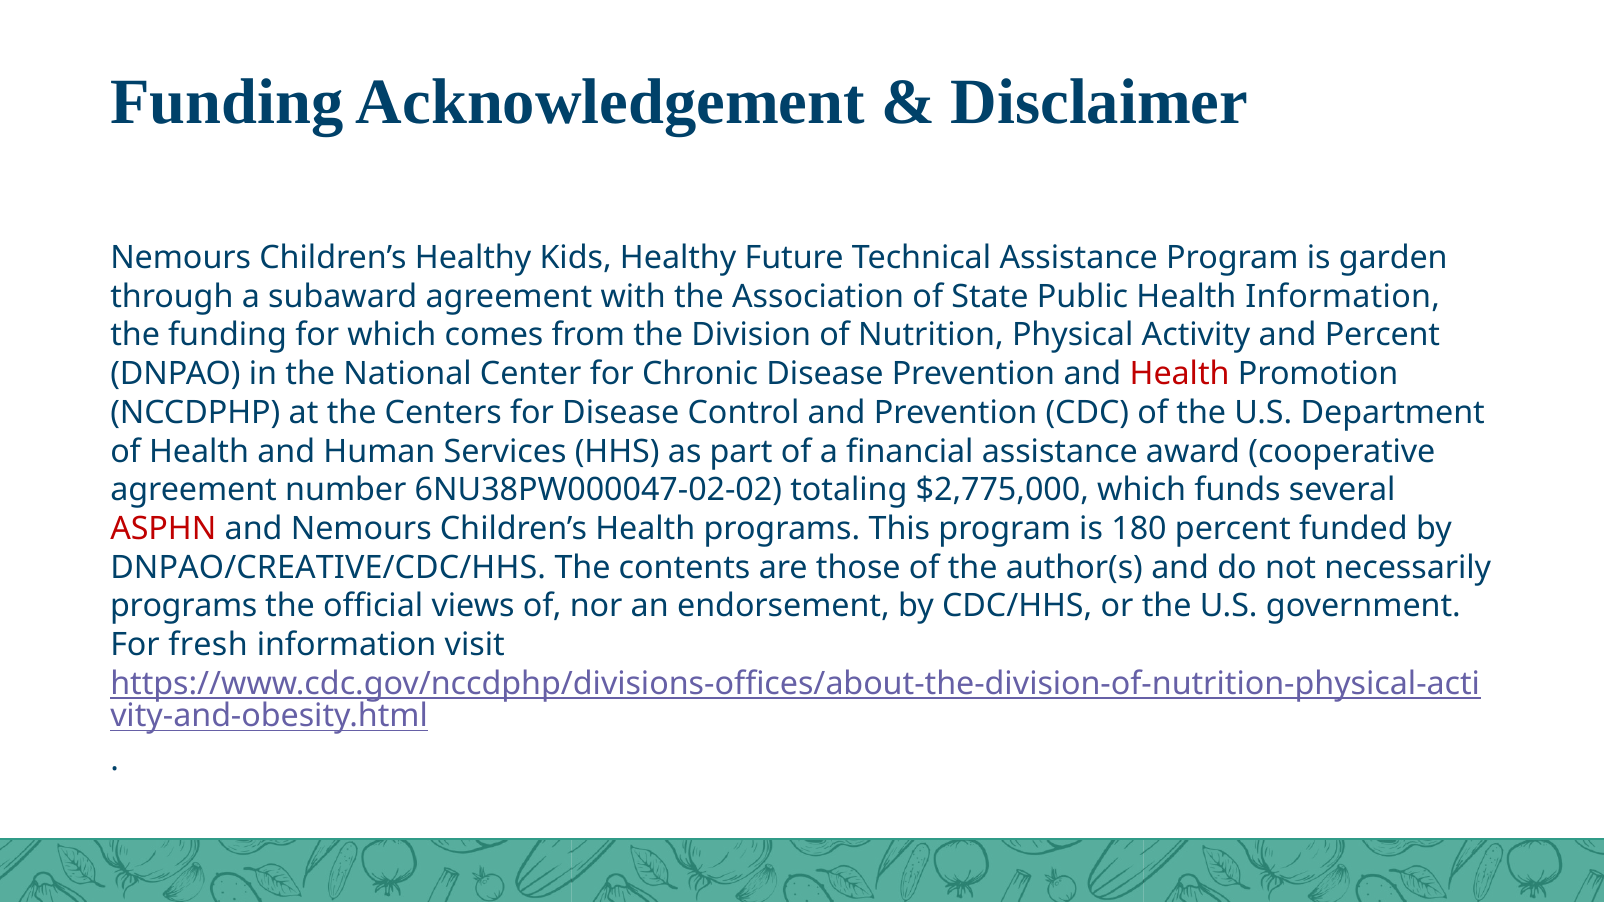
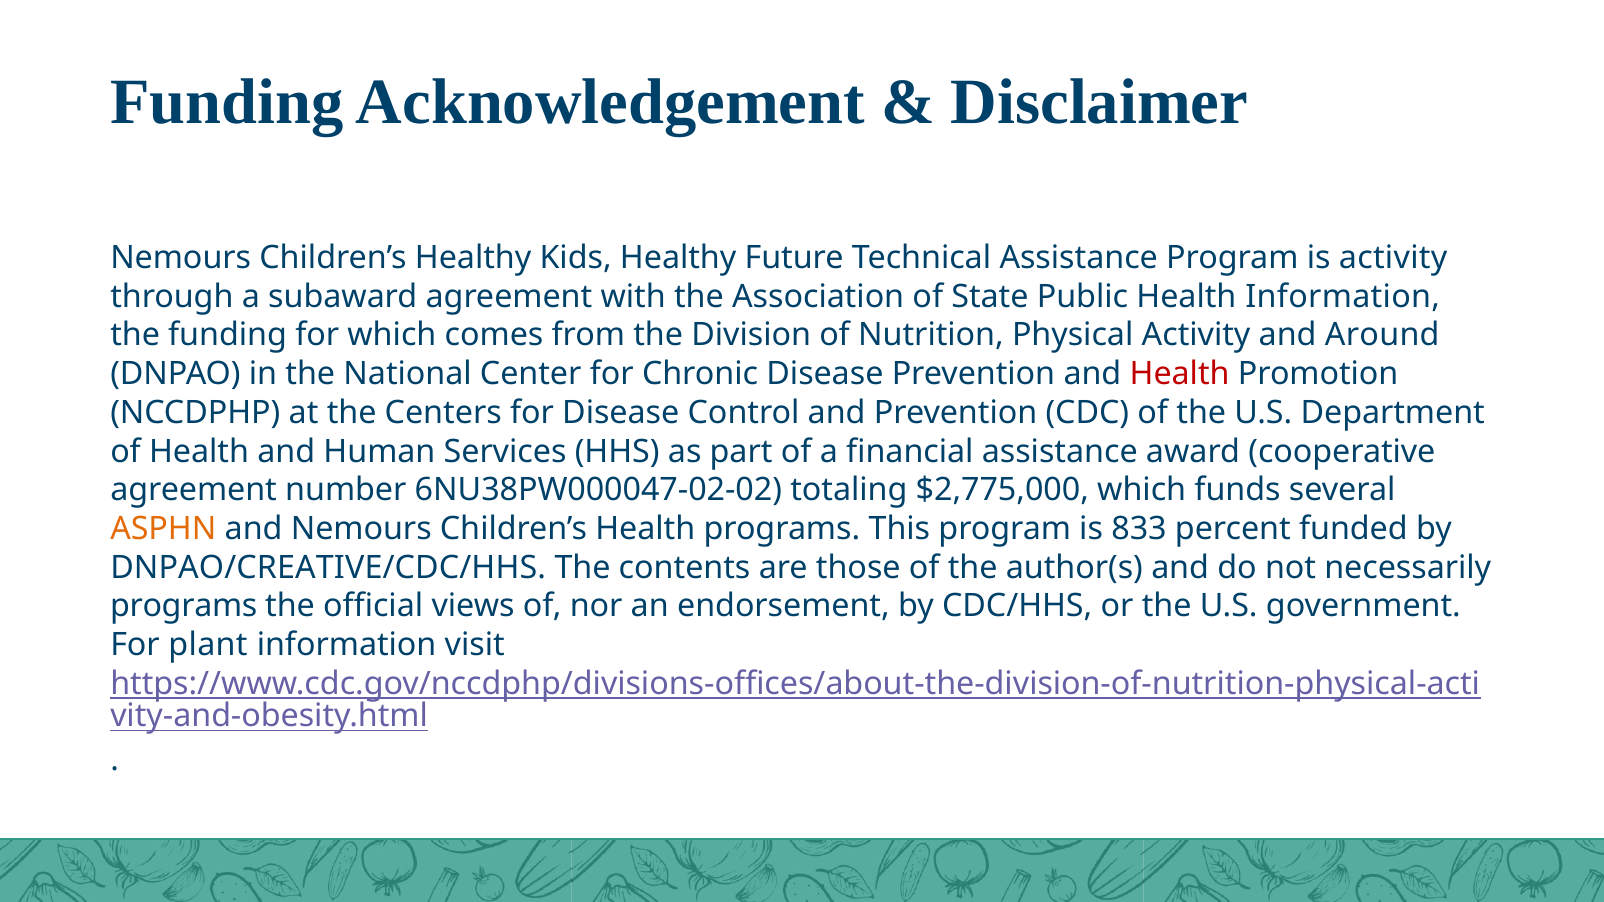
is garden: garden -> activity (1393, 258)
and Percent: Percent -> Around (1382, 335)
ASPHN colour: red -> orange (163, 529)
180: 180 -> 833 (1139, 529)
fresh: fresh -> plant (208, 645)
